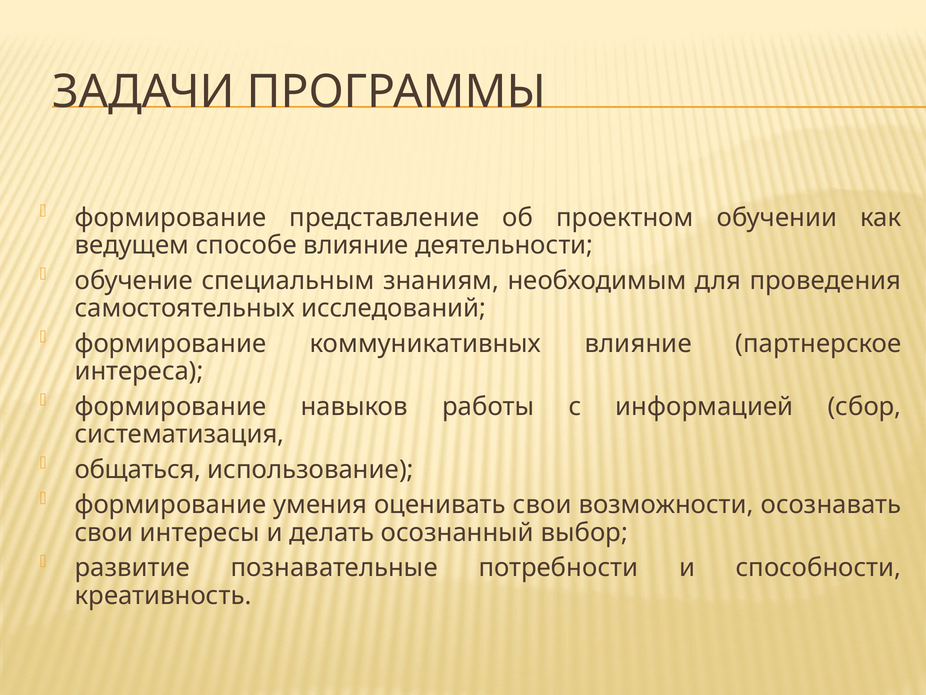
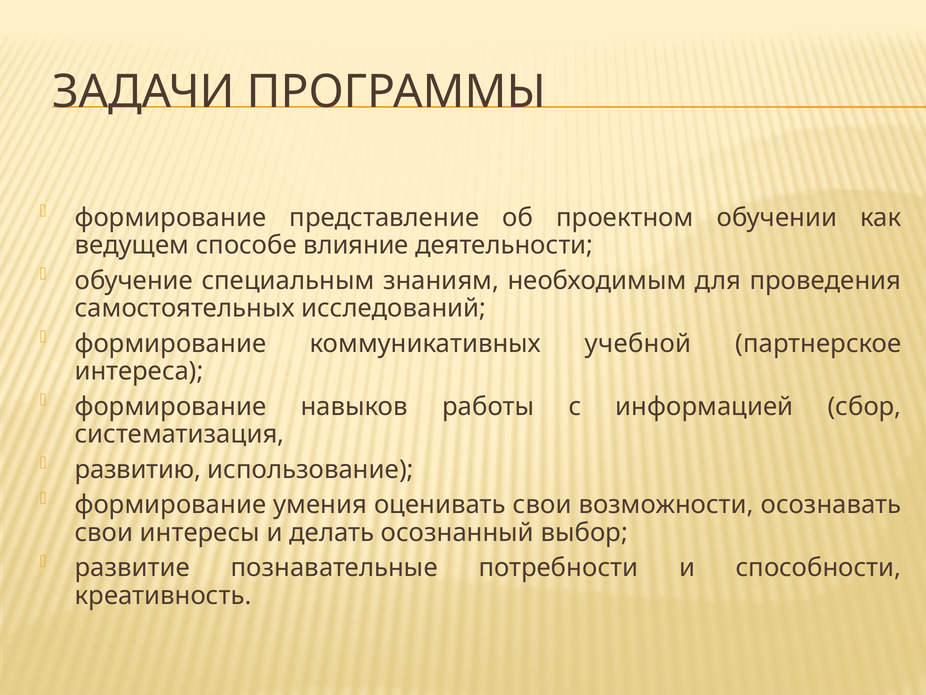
коммуникативных влияние: влияние -> учебной (638, 343)
общаться: общаться -> развитию (138, 469)
